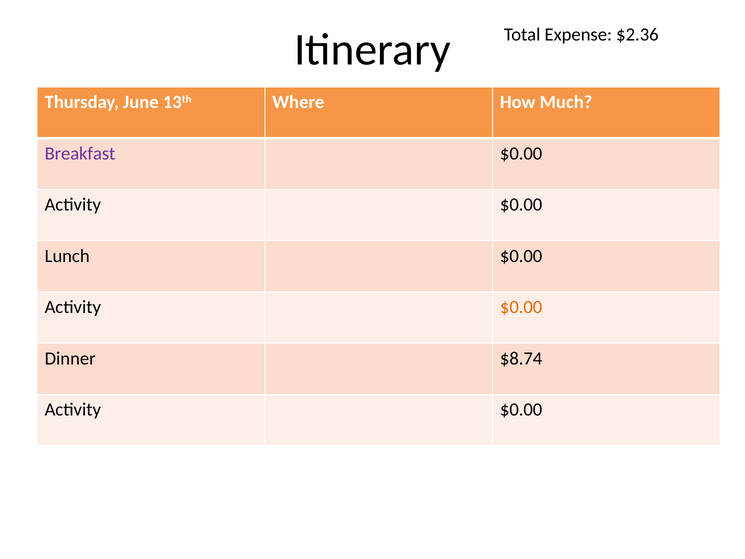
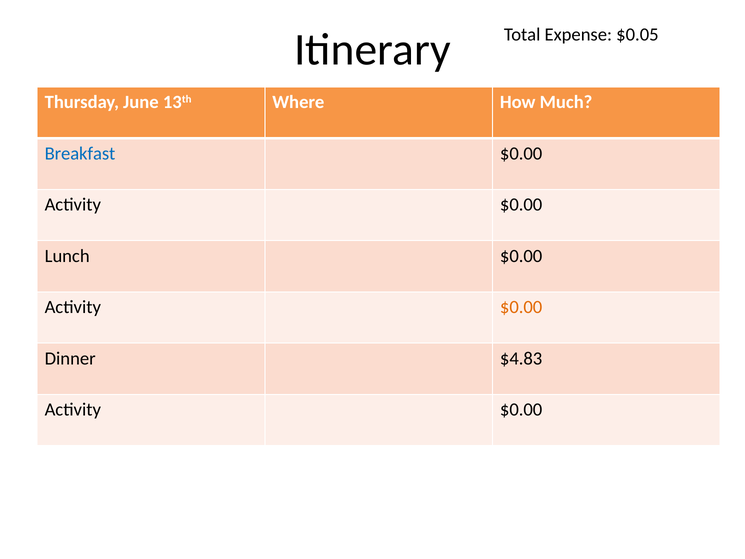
$2.36: $2.36 -> $0.05 (637, 35)
Breakfast colour: purple -> blue (80, 153)
$8.74: $8.74 -> $4.83 (521, 358)
